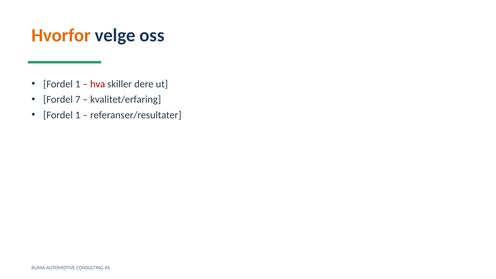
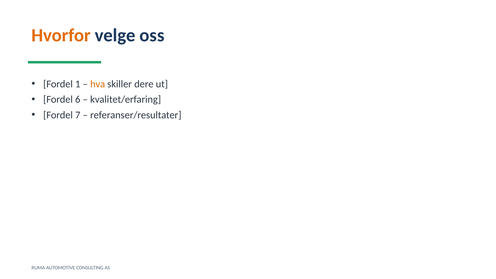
hva colour: red -> orange (98, 84)
7: 7 -> 6 (78, 100)
1: 1 -> 7 (78, 115)
